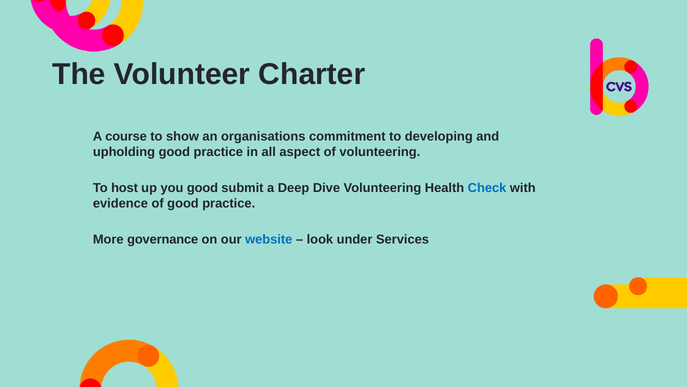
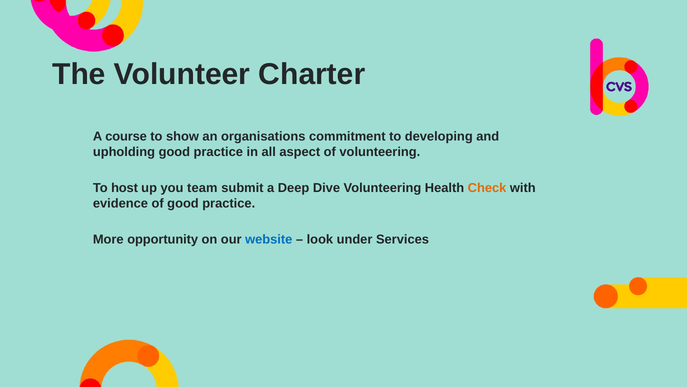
you good: good -> team (202, 188)
Check colour: blue -> orange (487, 188)
governance: governance -> opportunity (163, 239)
